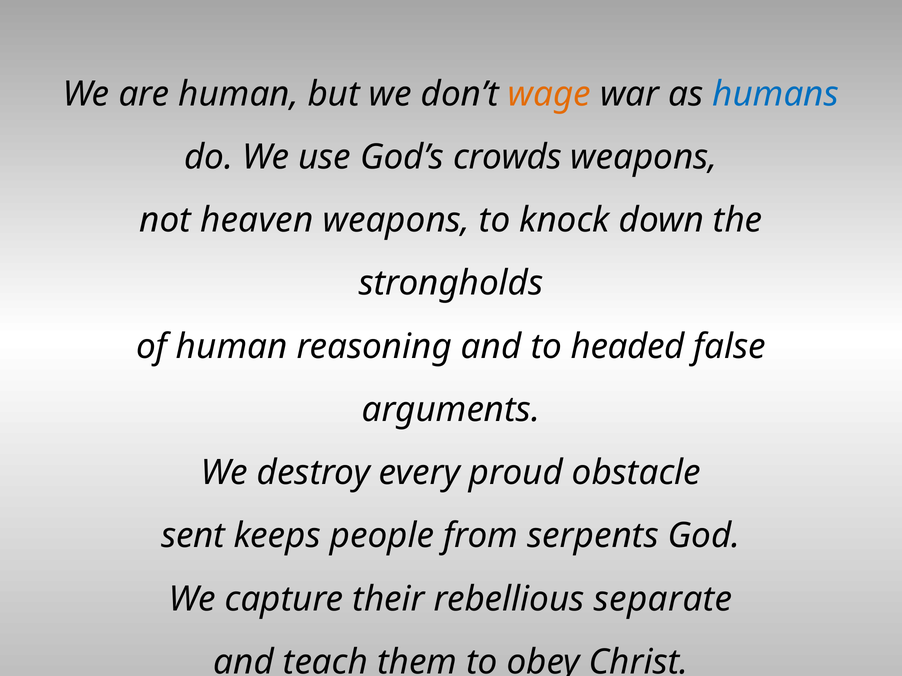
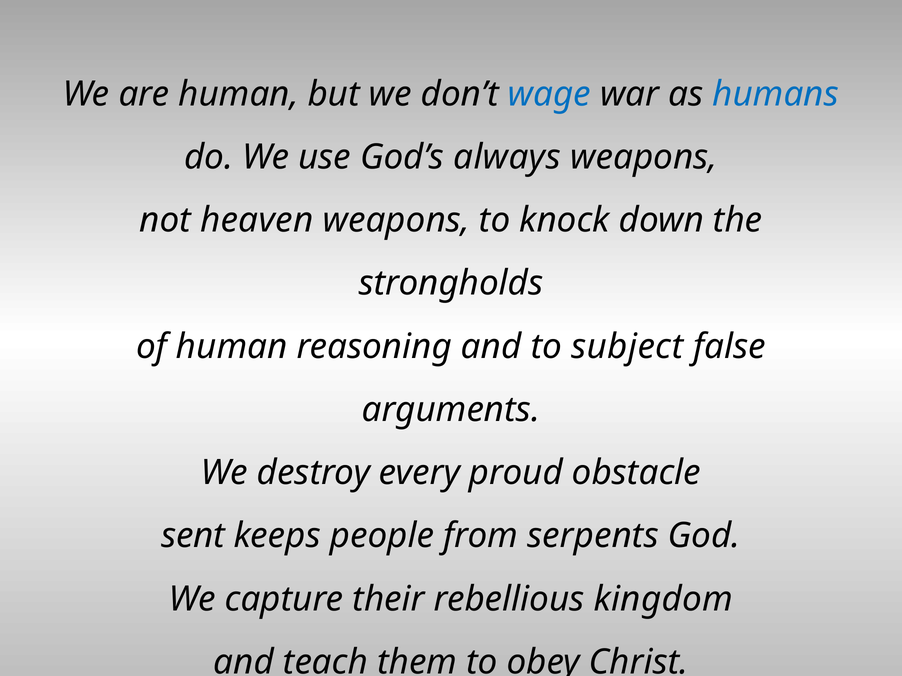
wage colour: orange -> blue (549, 94)
crowds: crowds -> always (507, 157)
headed: headed -> subject (627, 347)
separate: separate -> kingdom (663, 599)
